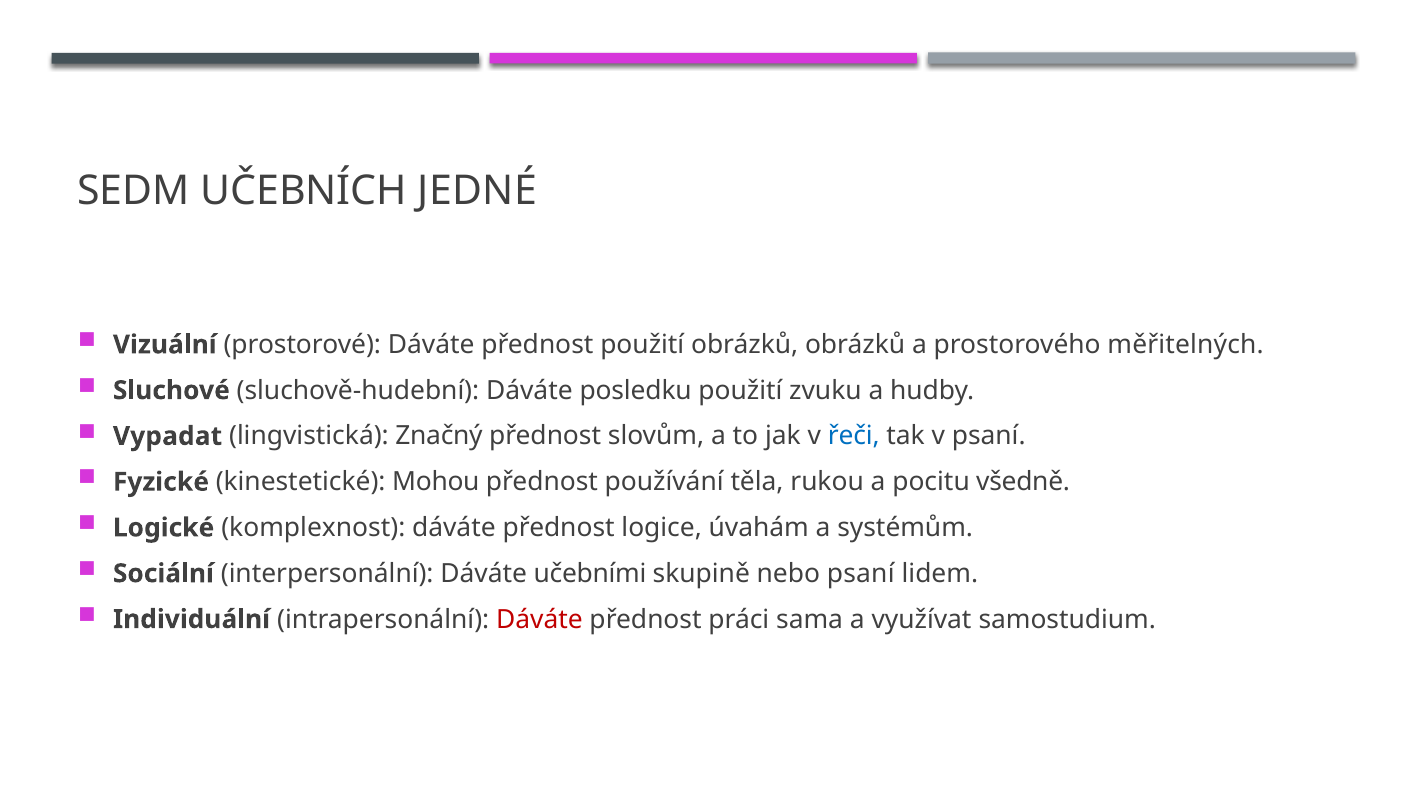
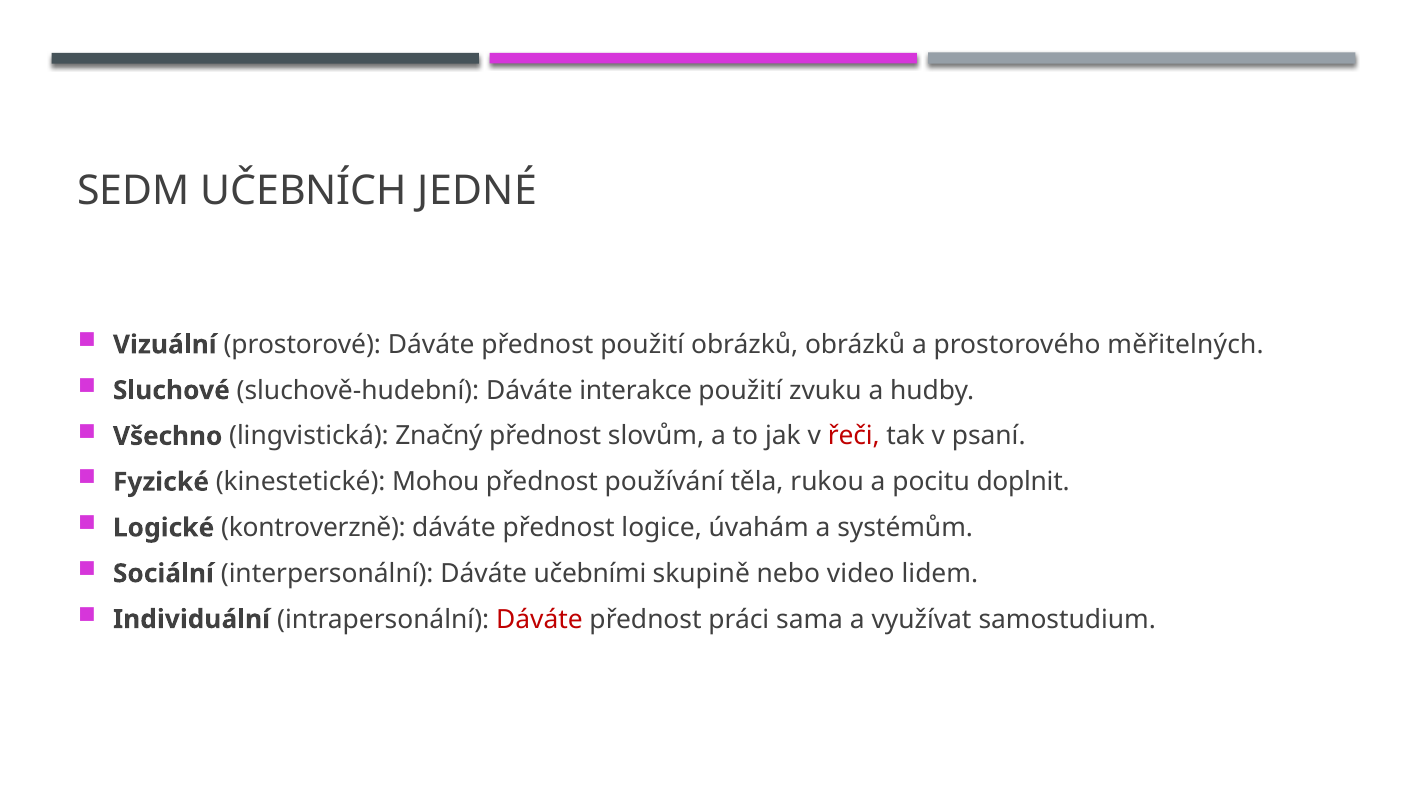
posledku: posledku -> interakce (636, 390)
Vypadat: Vypadat -> Všechno (168, 436)
řeči colour: blue -> red (854, 436)
všedně: všedně -> doplnit (1023, 482)
komplexnost: komplexnost -> kontroverzně (313, 527)
nebo psaní: psaní -> video (861, 573)
